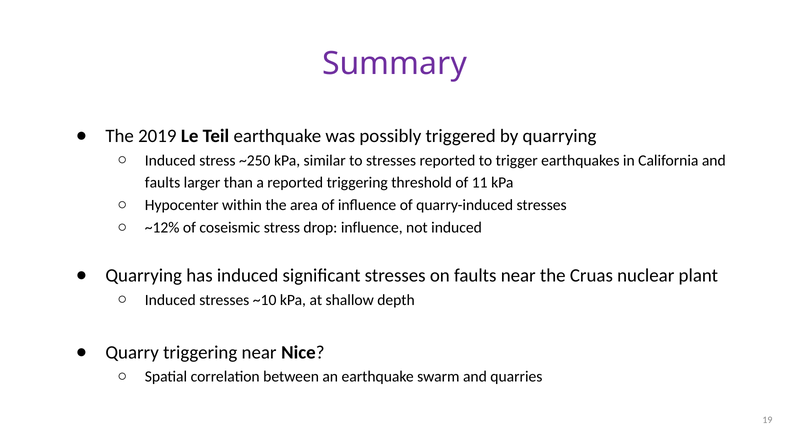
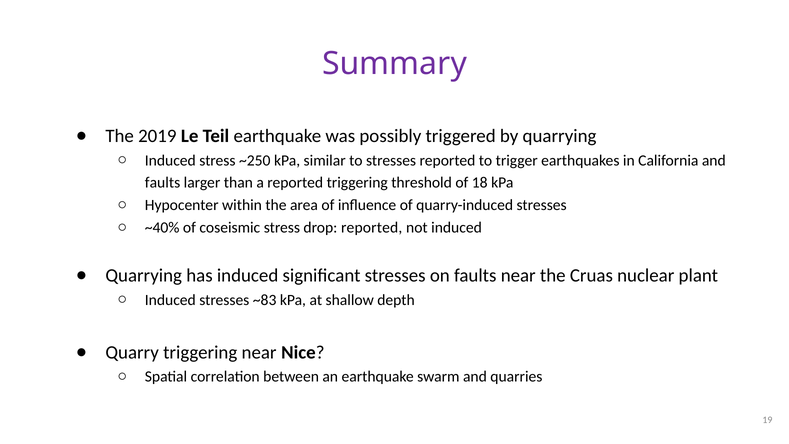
11: 11 -> 18 (480, 183)
~12%: ~12% -> ~40% (162, 228)
drop influence: influence -> reported (372, 228)
~10: ~10 -> ~83 (265, 300)
